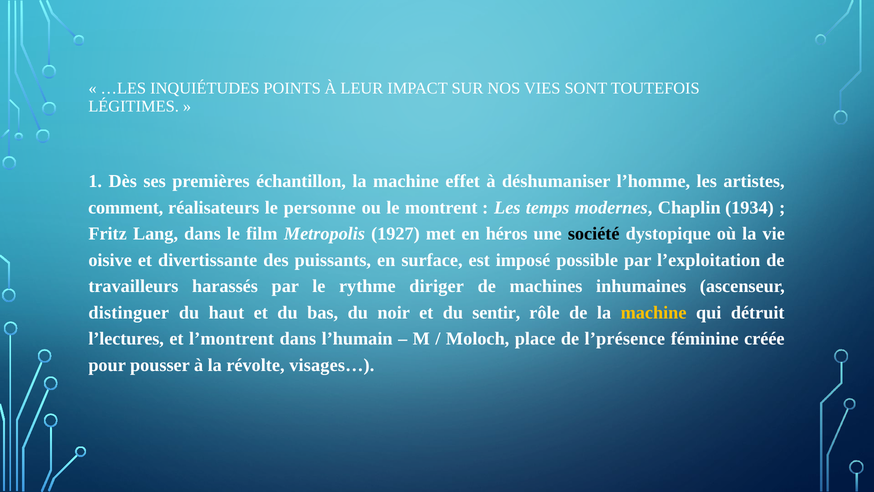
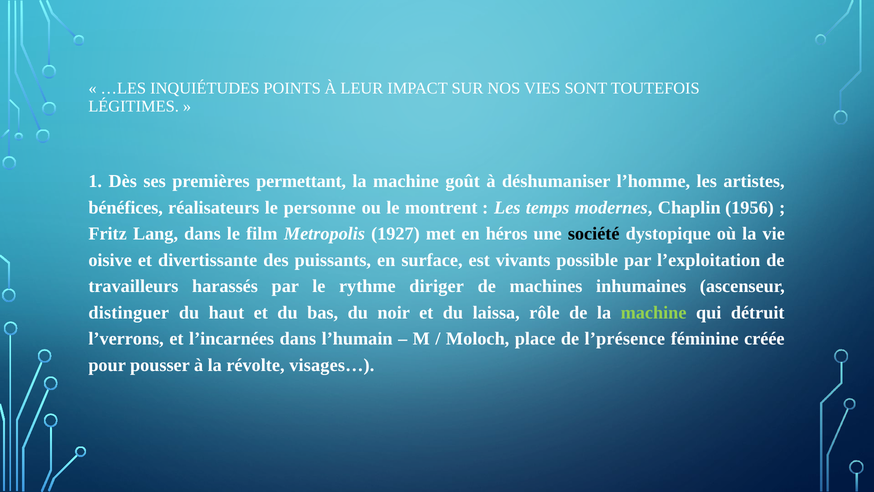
échantillon: échantillon -> permettant (301, 181)
effet: effet -> goût (463, 181)
comment: comment -> bénéfices (126, 207)
1934: 1934 -> 1956 (749, 207)
imposé: imposé -> vivants (523, 260)
sentir: sentir -> laissa (496, 312)
machine colour: yellow -> light green (654, 312)
l’lectures: l’lectures -> l’verrons (126, 339)
l’montrent: l’montrent -> l’incarnées (232, 339)
